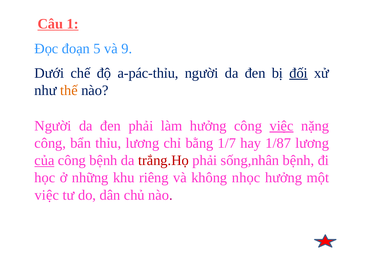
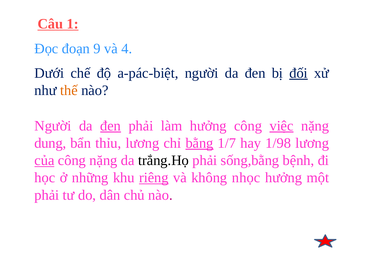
5: 5 -> 9 (97, 48)
9: 9 -> 4 (127, 48)
a-pác-thỉu: a-pác-thỉu -> a-pác-biệt (148, 73)
đen underline: none -> present (111, 126)
công: công -> dung (50, 143)
bằng underline: none -> present (199, 143)
1/87: 1/87 -> 1/98 (278, 143)
công bệnh: bệnh -> nặng (103, 160)
trắng.Họ colour: red -> black (164, 160)
sống,nhân: sống,nhân -> sống,bằng (250, 160)
riêng underline: none -> present (154, 177)
việc: việc -> phải (47, 195)
